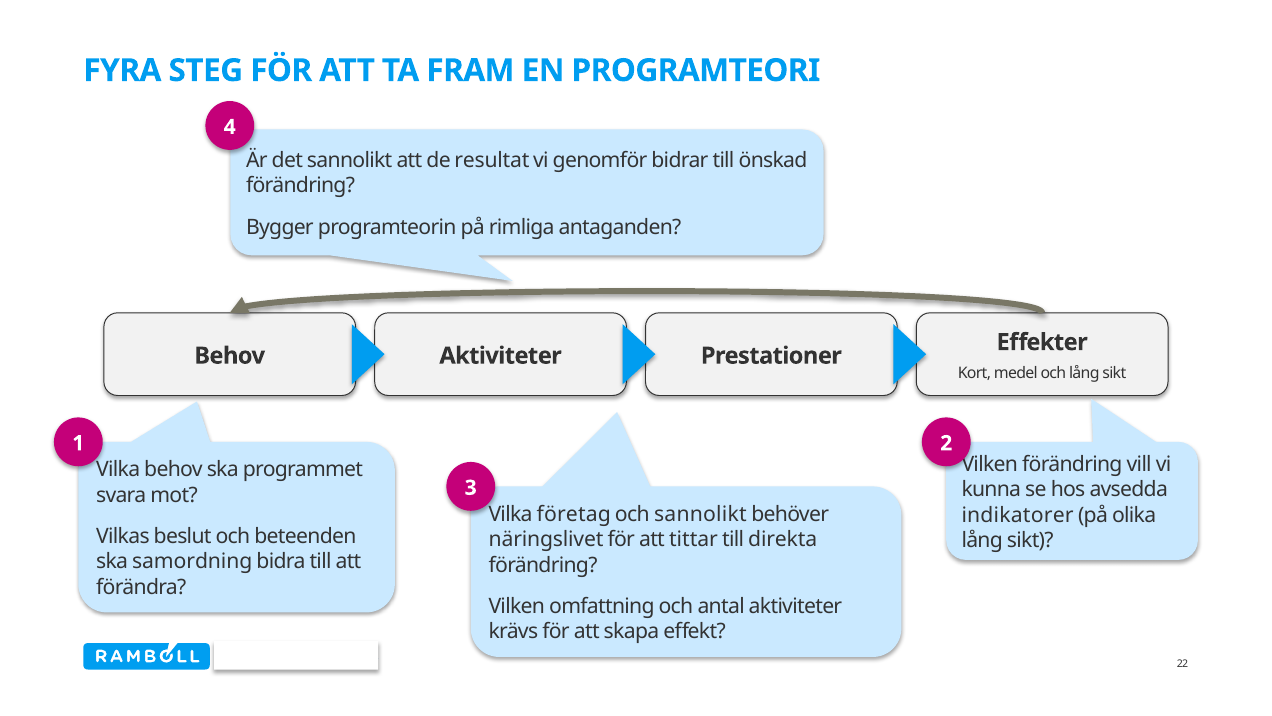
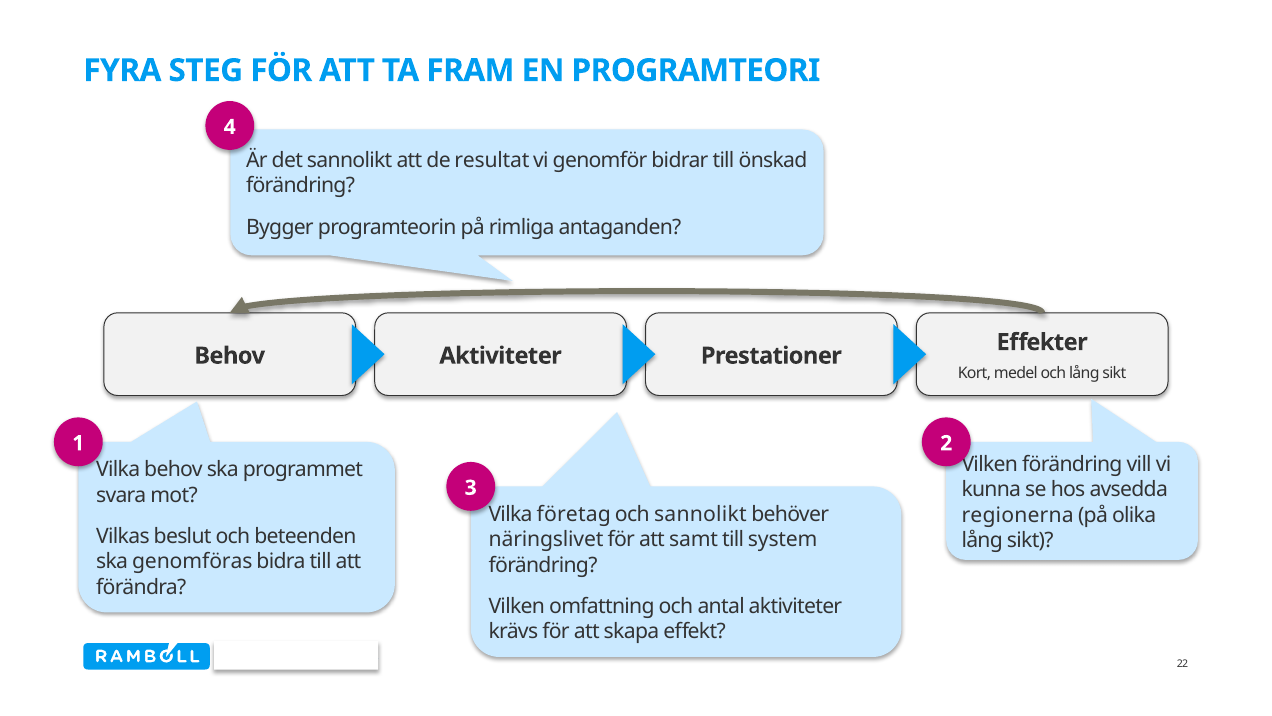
indikatorer: indikatorer -> regionerna (1018, 515)
tittar: tittar -> samt (694, 540)
direkta: direkta -> system (783, 540)
samordning: samordning -> genomföras (192, 562)
